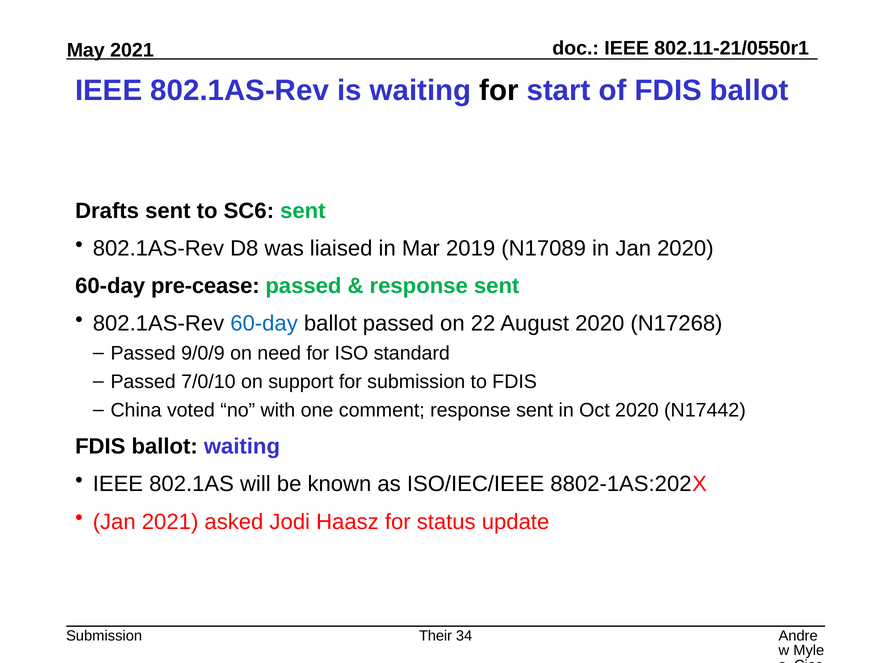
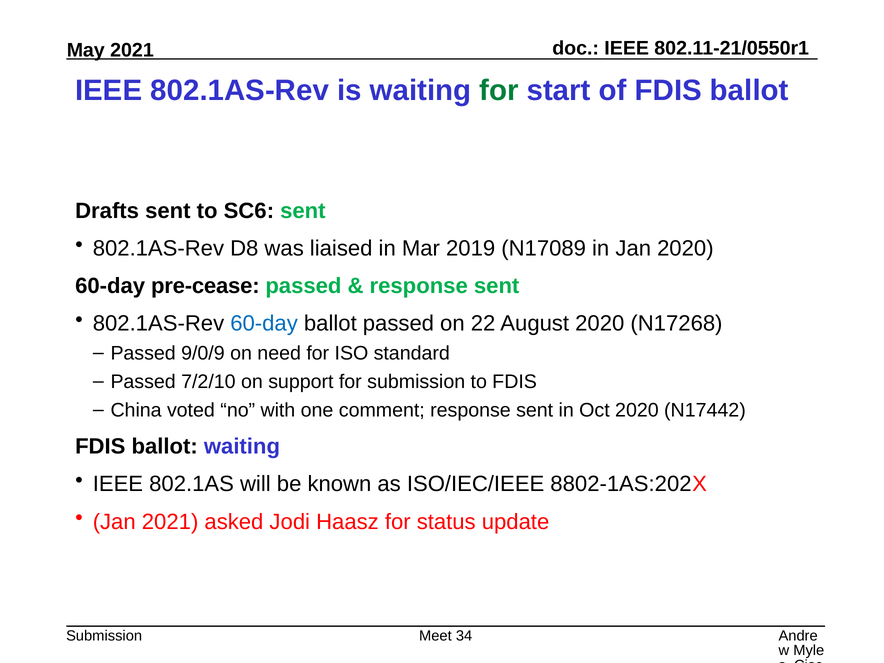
for colour: black -> green (499, 91)
7/0/10: 7/0/10 -> 7/2/10 (208, 382)
Their: Their -> Meet (435, 636)
